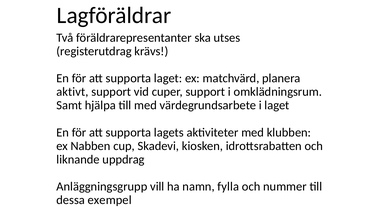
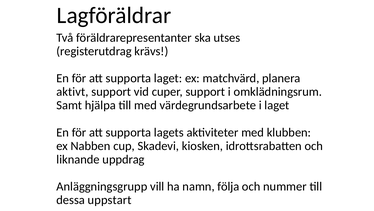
fylla: fylla -> följa (228, 186)
exempel: exempel -> uppstart (110, 199)
